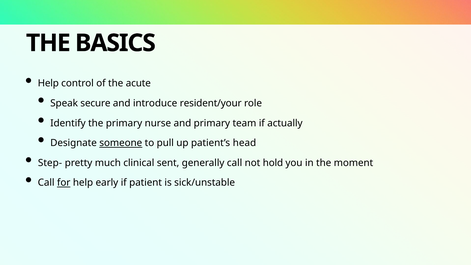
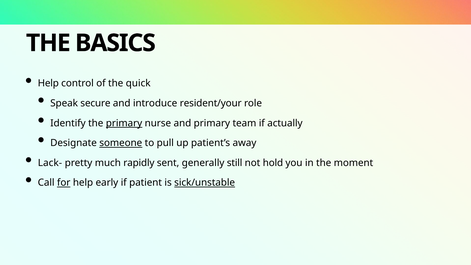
acute: acute -> quick (138, 83)
primary underline: none -> present (124, 123)
head: head -> away (245, 143)
Step-: Step- -> Lack- (50, 163)
clinical: clinical -> rapidly (139, 163)
generally call: call -> still (235, 163)
sick/unstable underline: none -> present (205, 183)
